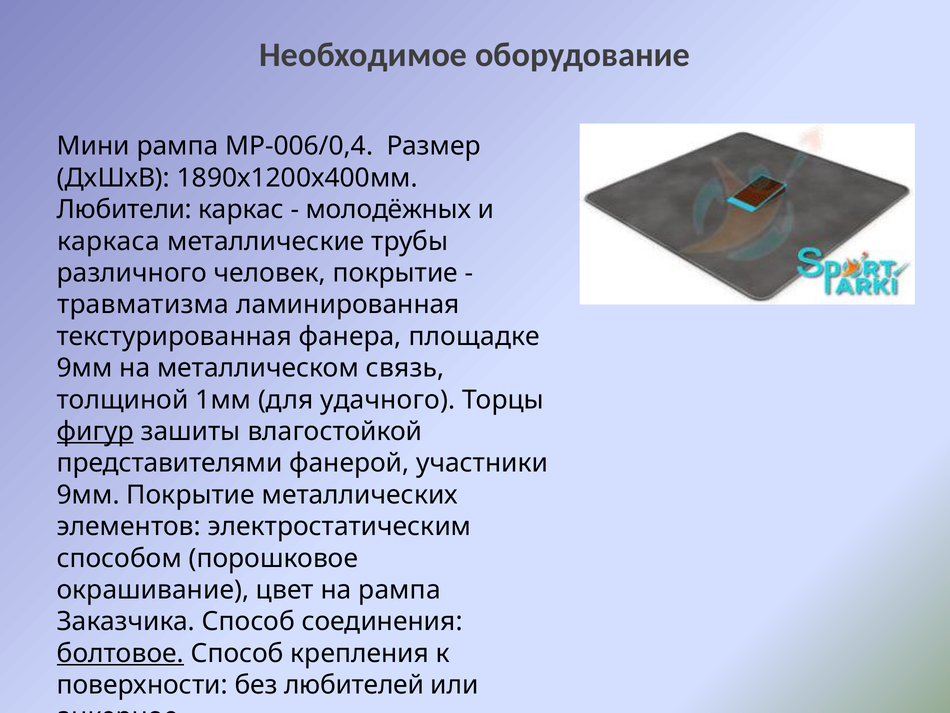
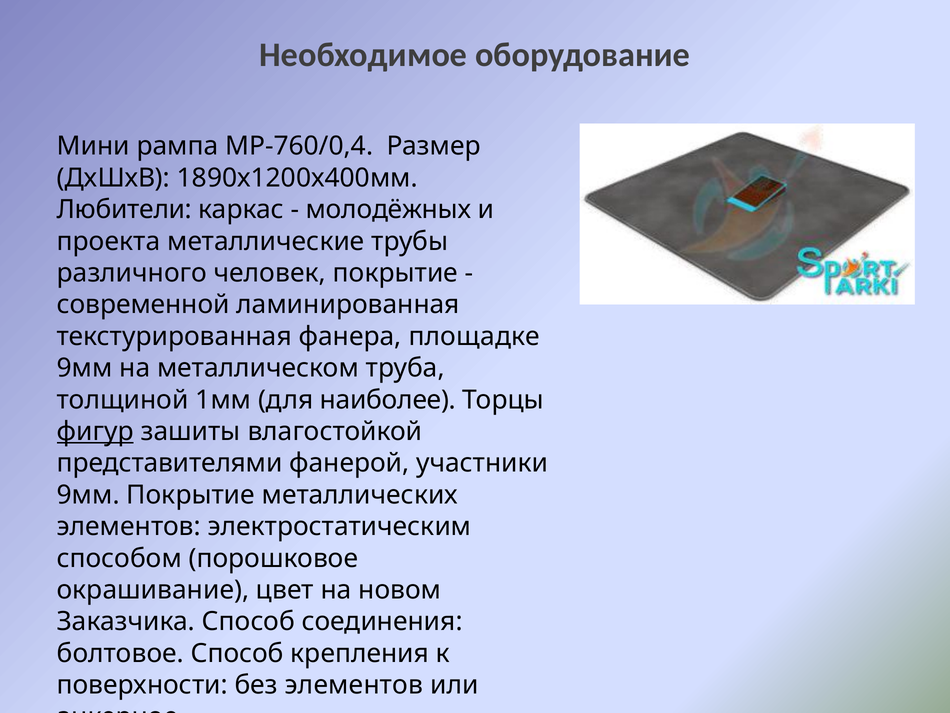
МР-006/0,4: МР-006/0,4 -> МР-760/0,4 (299, 146)
каркаса: каркаса -> проекта (109, 241)
травматизма: травматизма -> современной (143, 305)
связь: связь -> труба (405, 368)
удачного: удачного -> наиболее (388, 400)
на рампа: рампа -> новом (400, 590)
болтовое underline: present -> none (120, 653)
без любителей: любителей -> элементов (354, 685)
